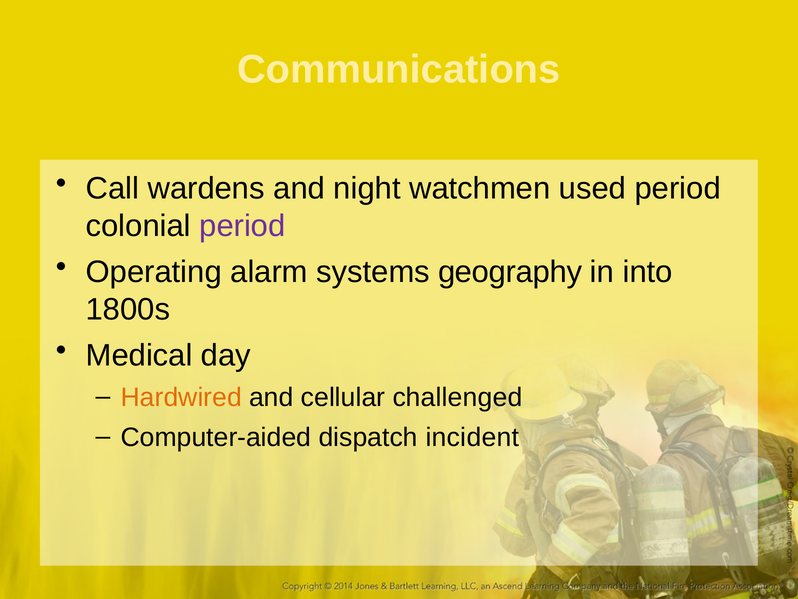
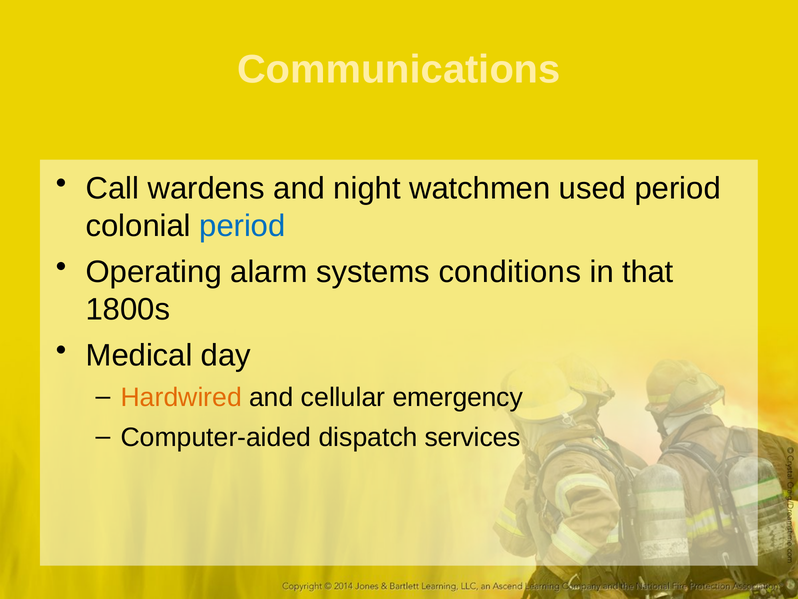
period colour: purple -> blue (242, 226)
geography: geography -> conditions (510, 272)
into: into -> that (648, 272)
challenged: challenged -> emergency (458, 397)
incident: incident -> services (473, 437)
